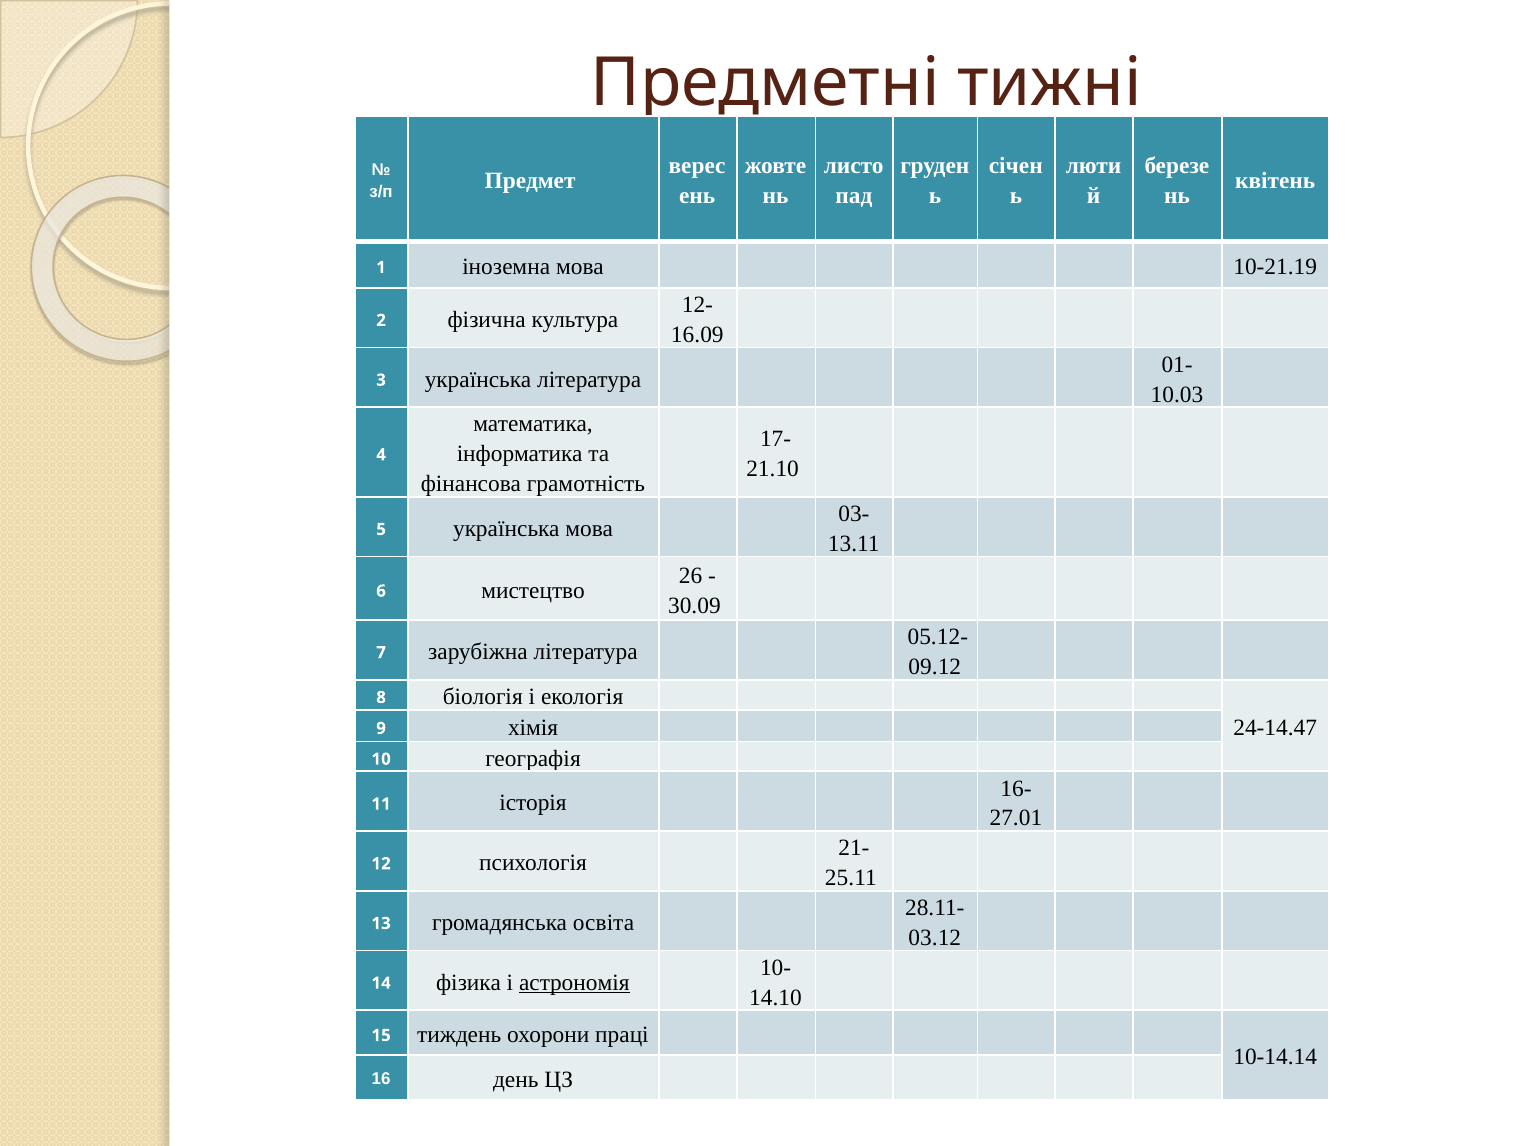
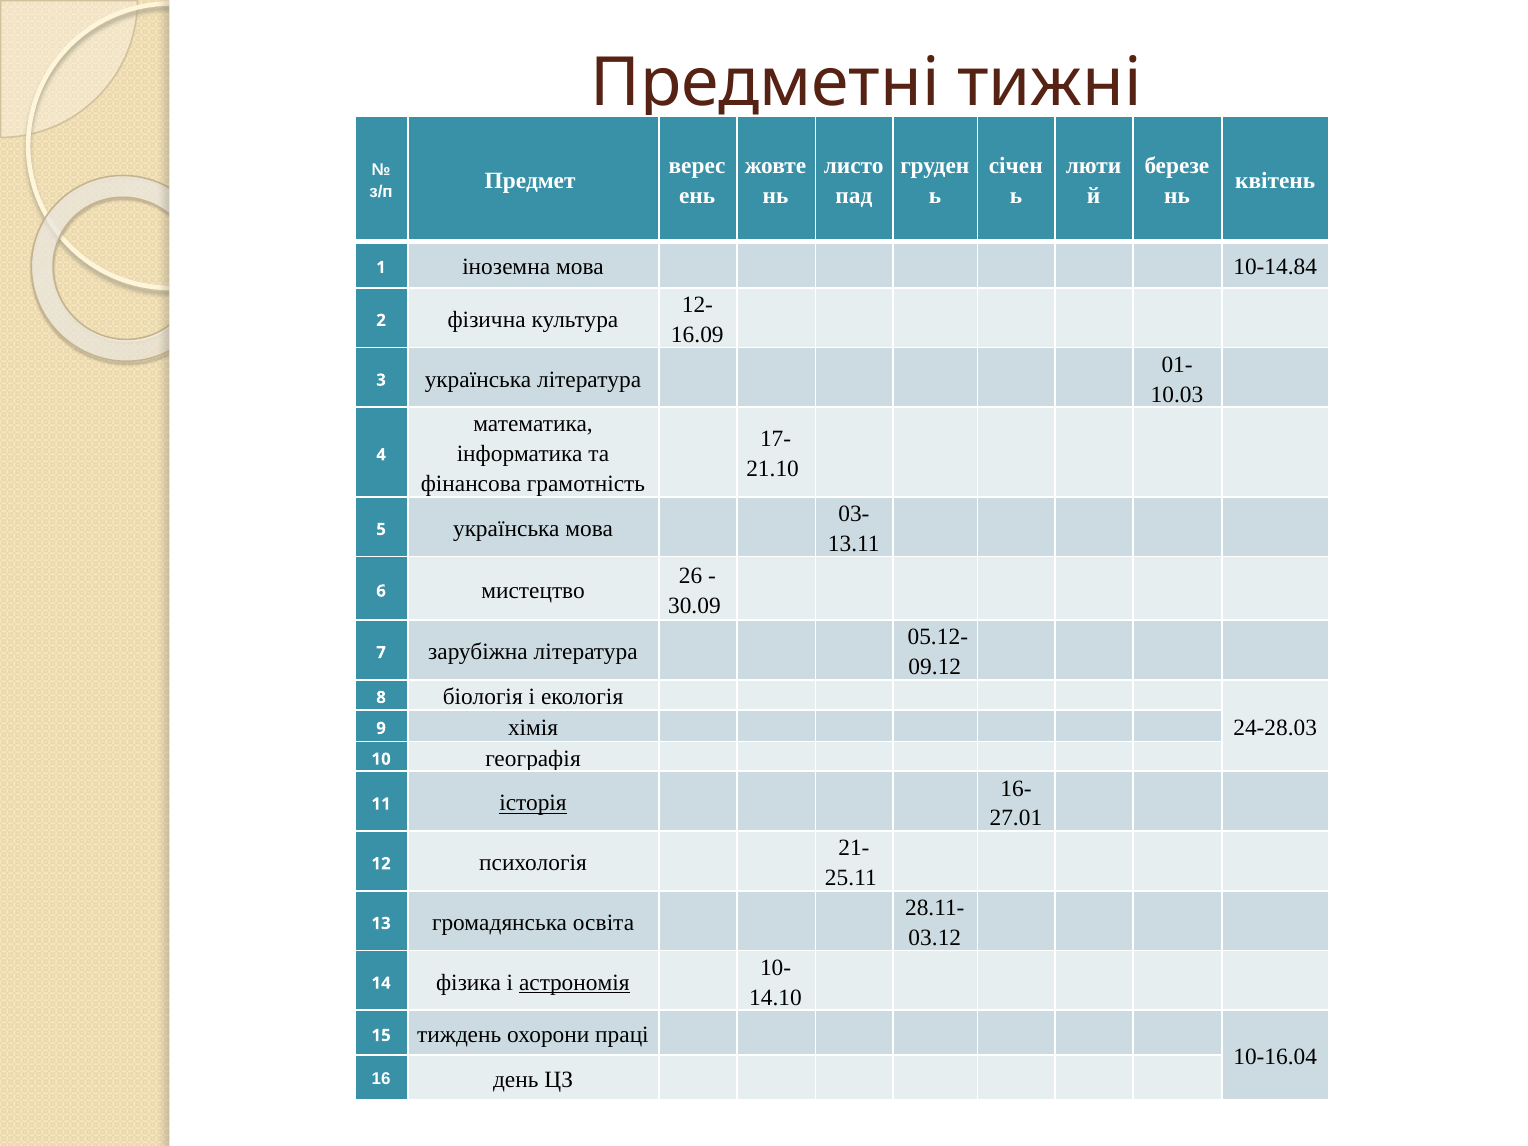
10-21.19: 10-21.19 -> 10-14.84 (1275, 267)
24-14.47: 24-14.47 -> 24-28.03 (1275, 728)
історія underline: none -> present (533, 803)
10-14.14: 10-14.14 -> 10-16.04 (1275, 1057)
